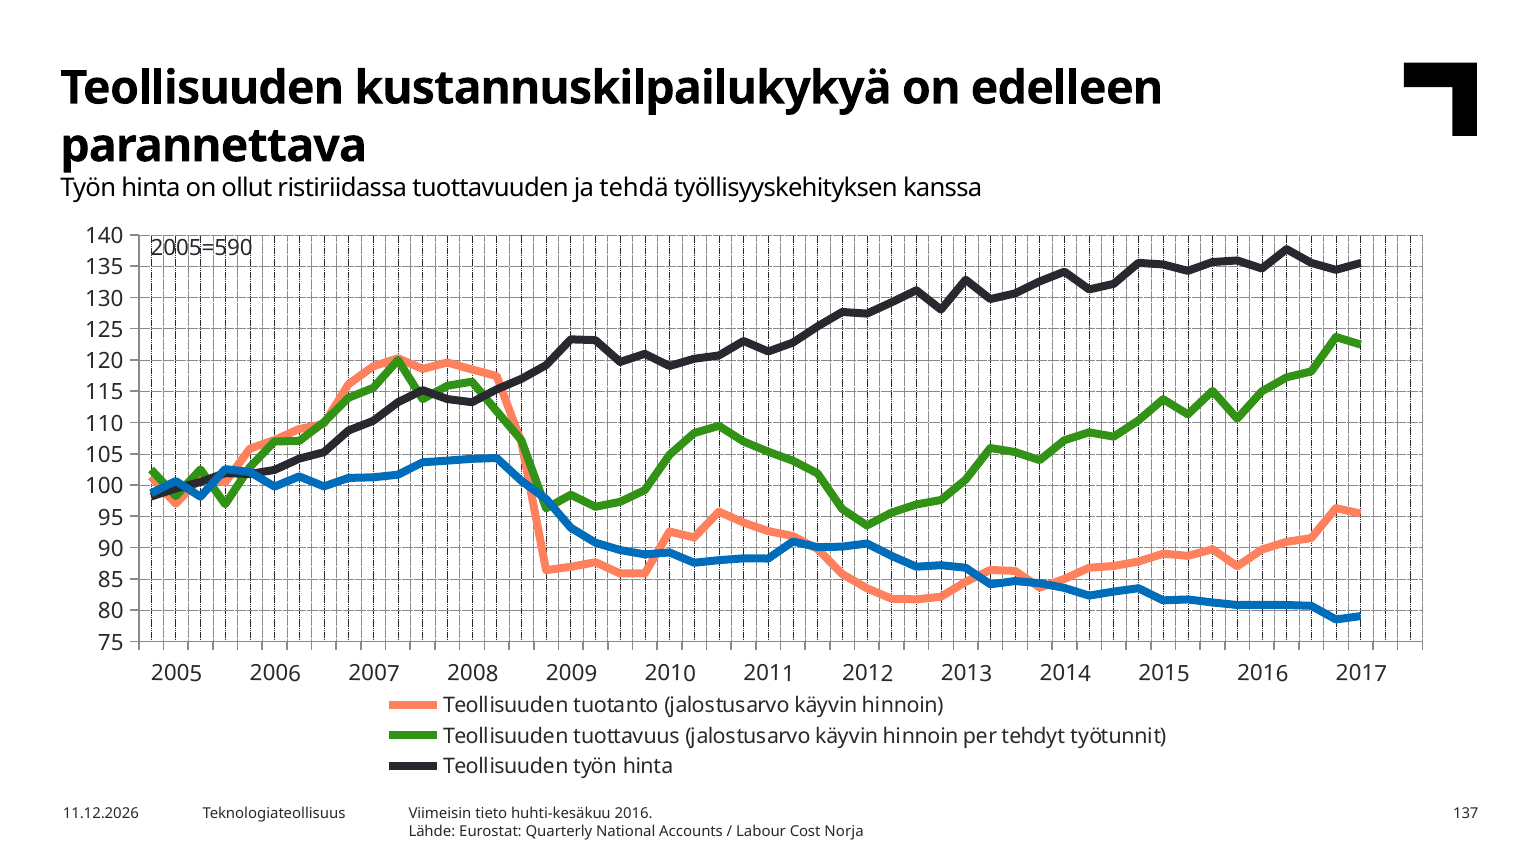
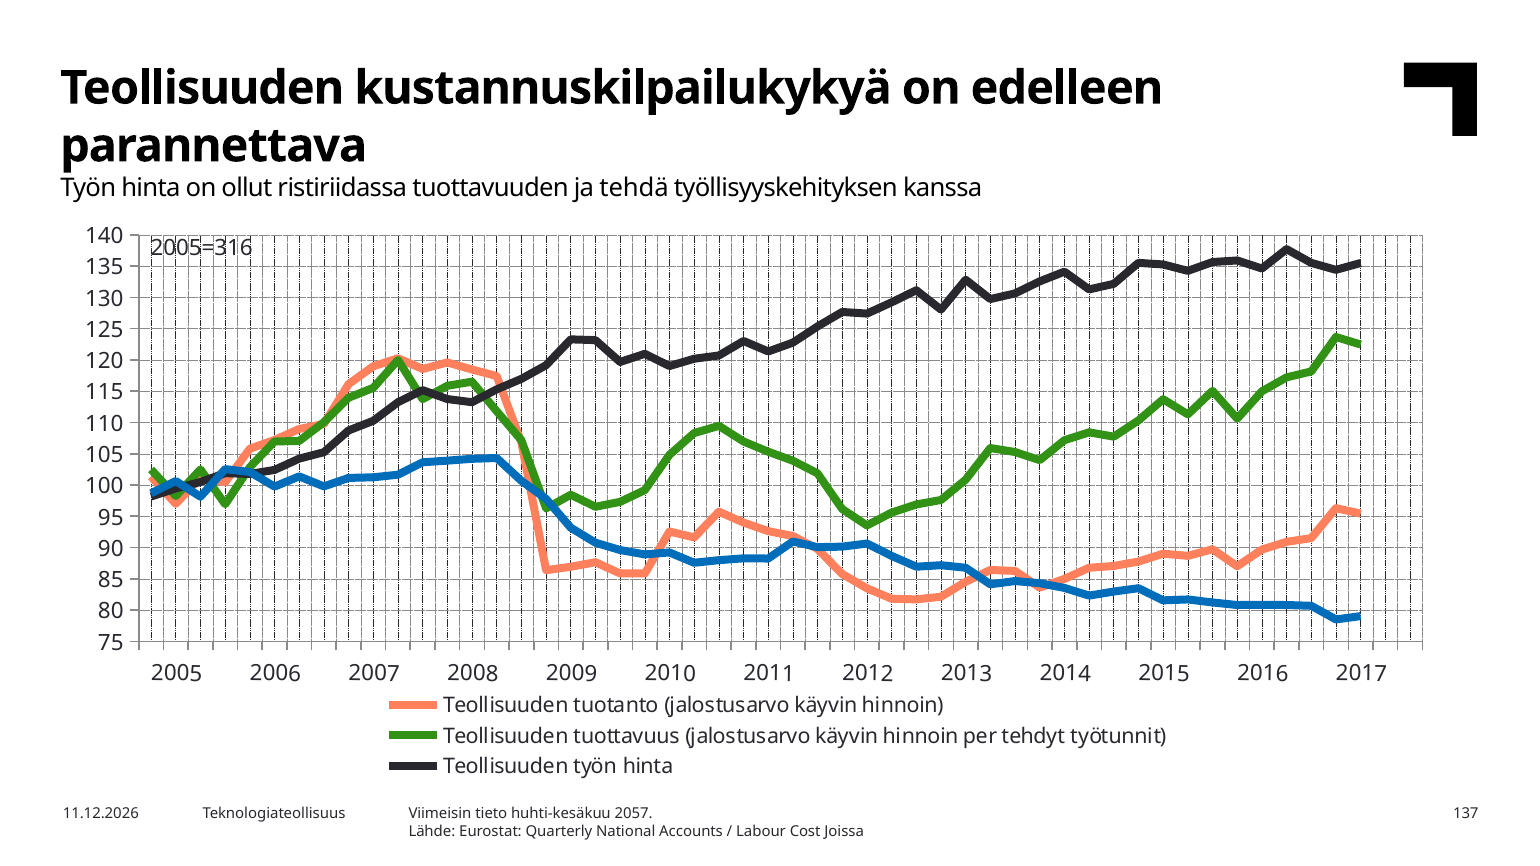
2005=590: 2005=590 -> 2005=316 (202, 248)
huhti-kesäkuu 2016: 2016 -> 2057 (634, 814)
Norja: Norja -> Joissa (844, 832)
